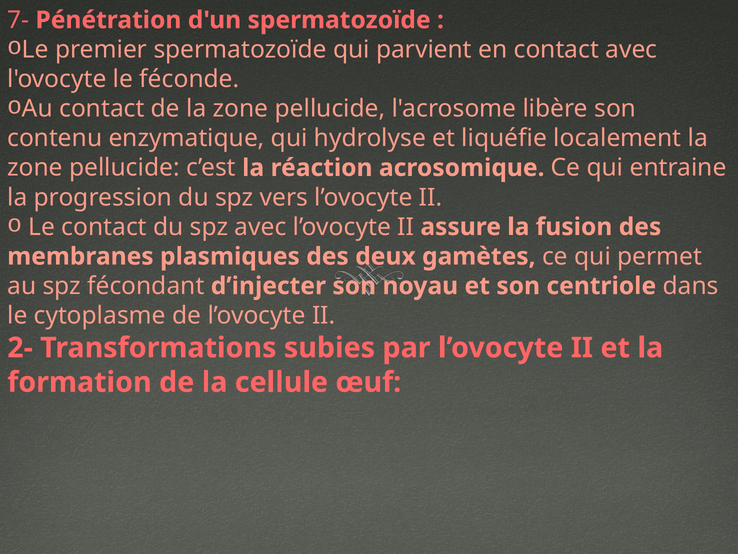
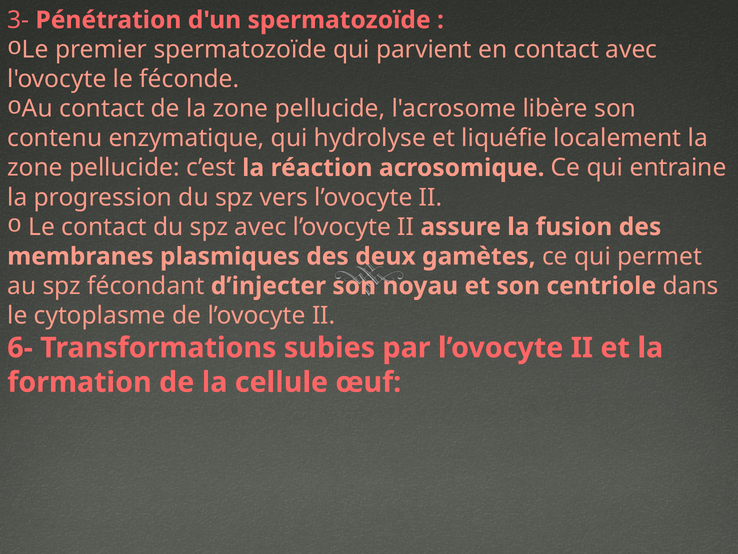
7-: 7- -> 3- (18, 20)
2-: 2- -> 6- (20, 348)
